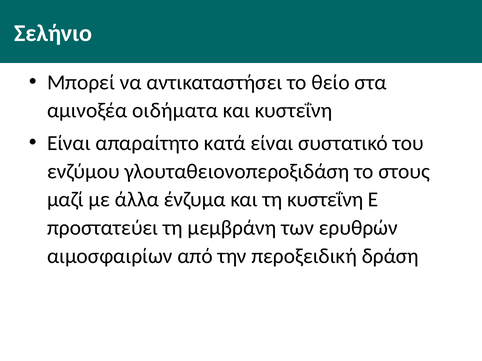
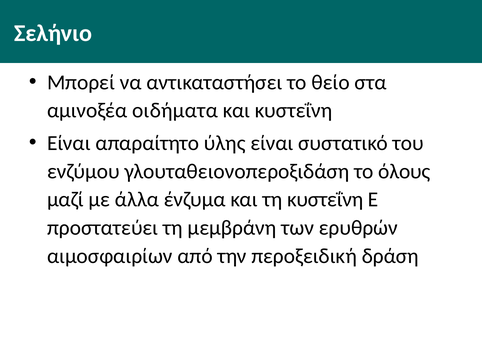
κατά: κατά -> ύλης (225, 143)
στους: στους -> όλους (404, 172)
